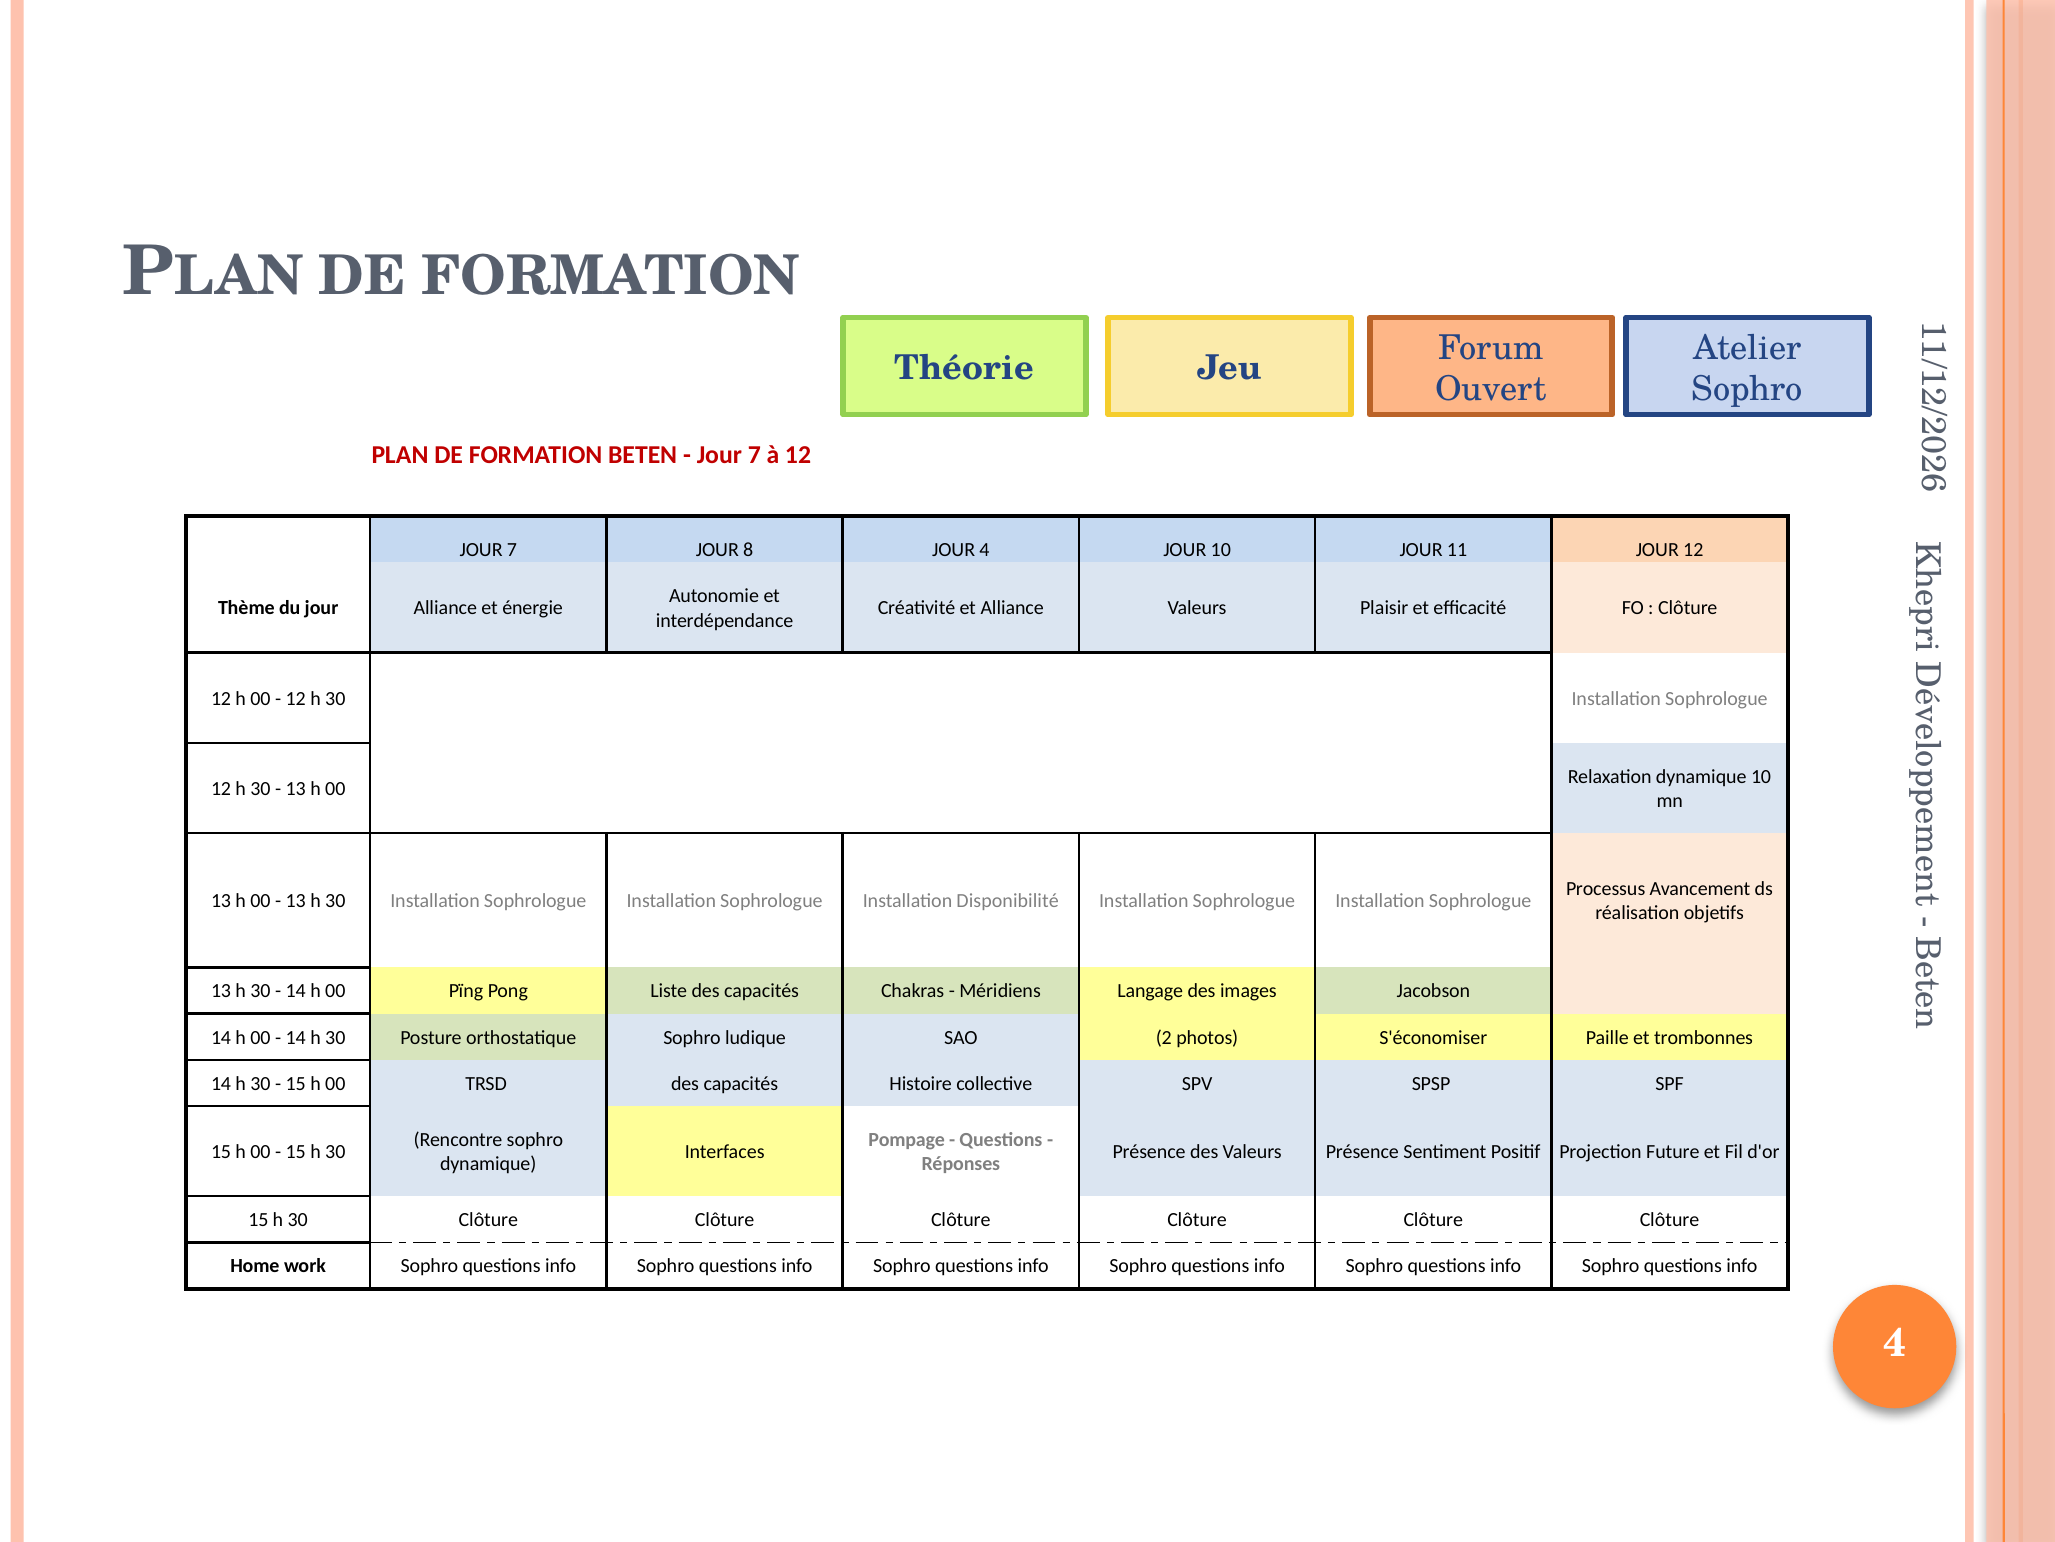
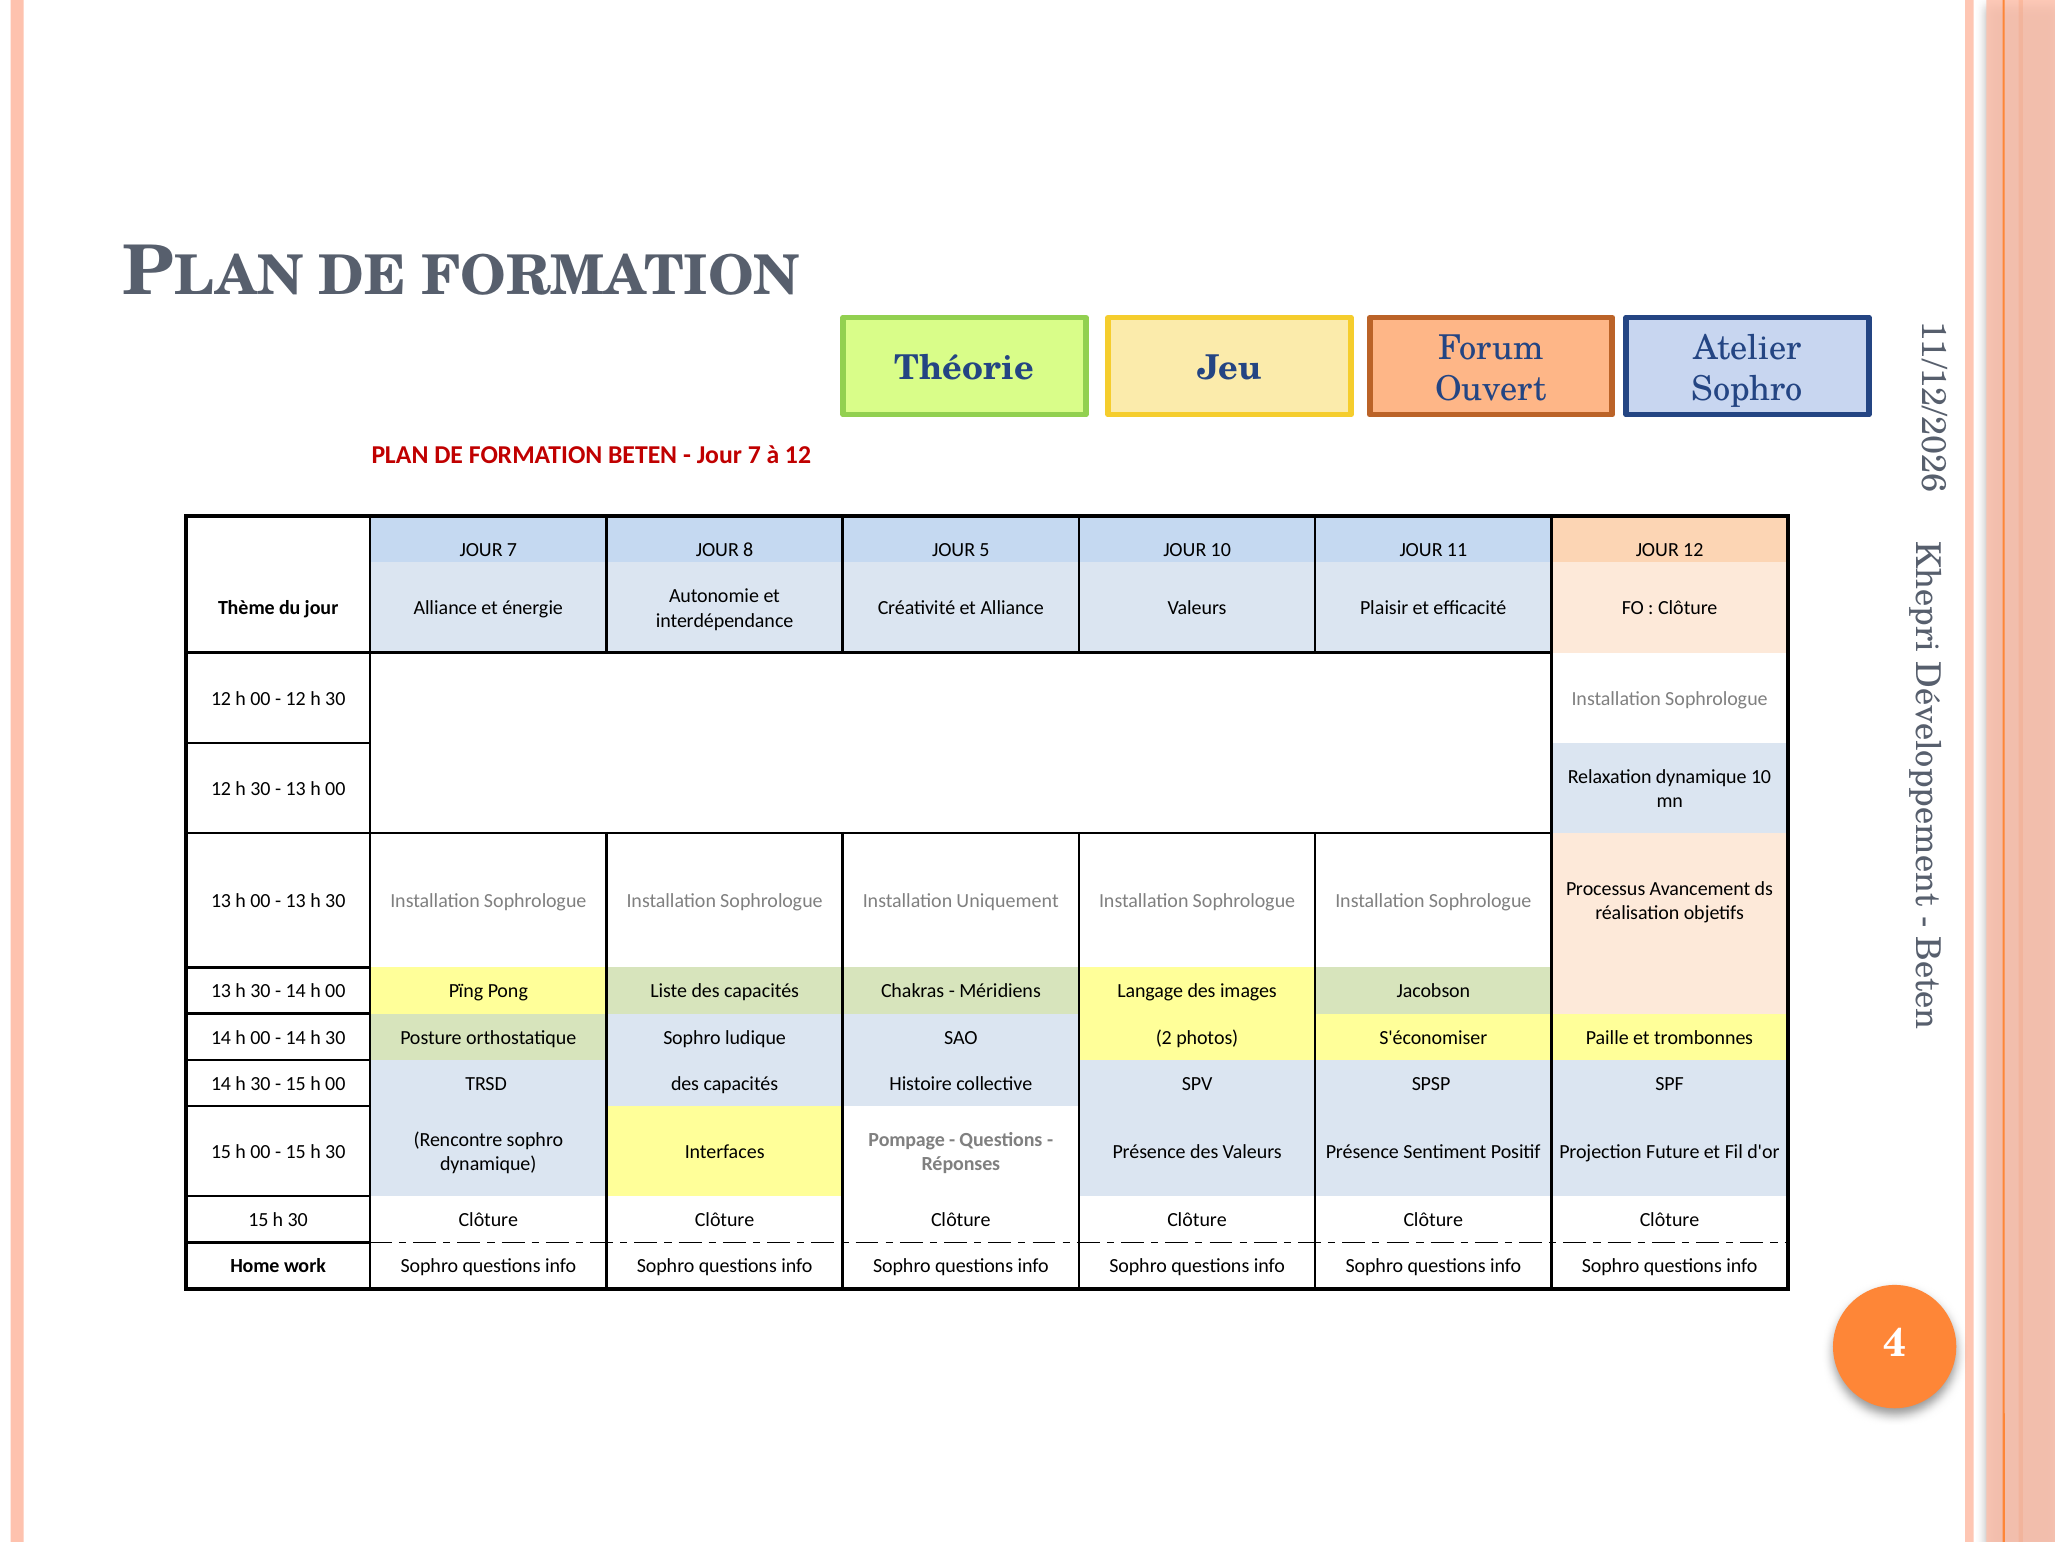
JOUR 4: 4 -> 5 (984, 550)
Disponibilité: Disponibilité -> Uniquement (1008, 901)
